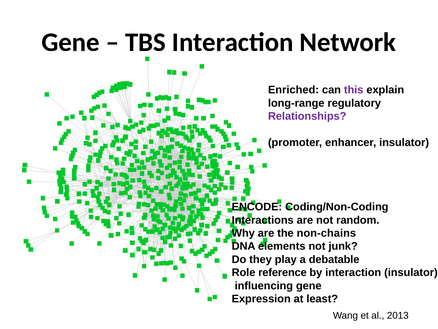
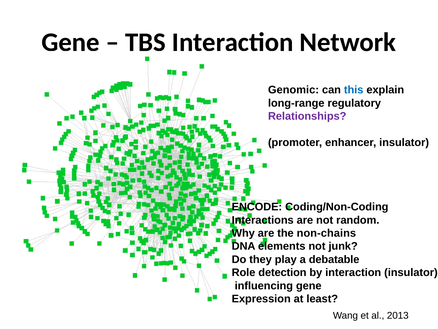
Enriched: Enriched -> Genomic (294, 90)
this colour: purple -> blue (354, 90)
reference: reference -> detection (282, 272)
